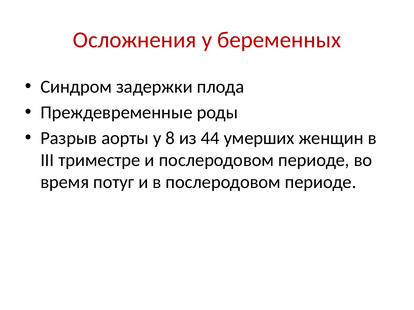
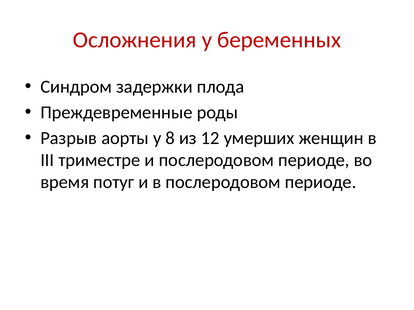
44: 44 -> 12 (210, 138)
